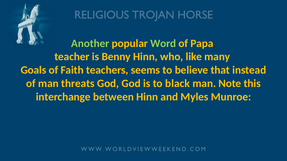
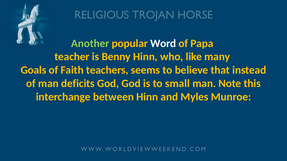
Word colour: light green -> white (163, 43)
threats: threats -> deficits (78, 84)
black: black -> small (177, 84)
